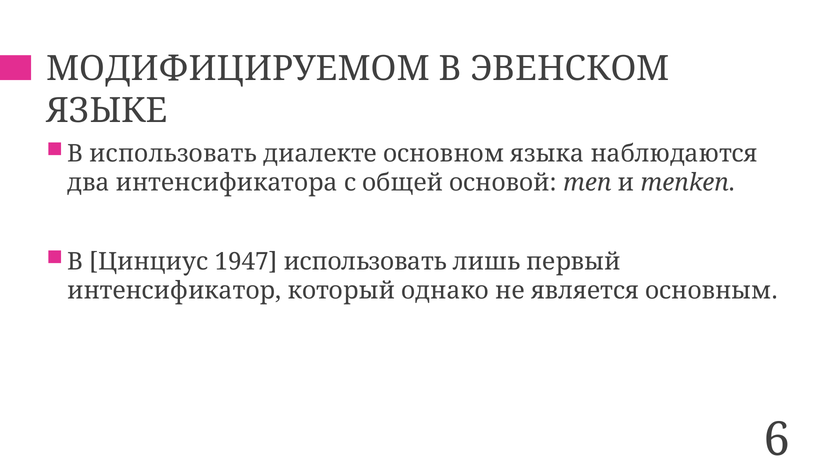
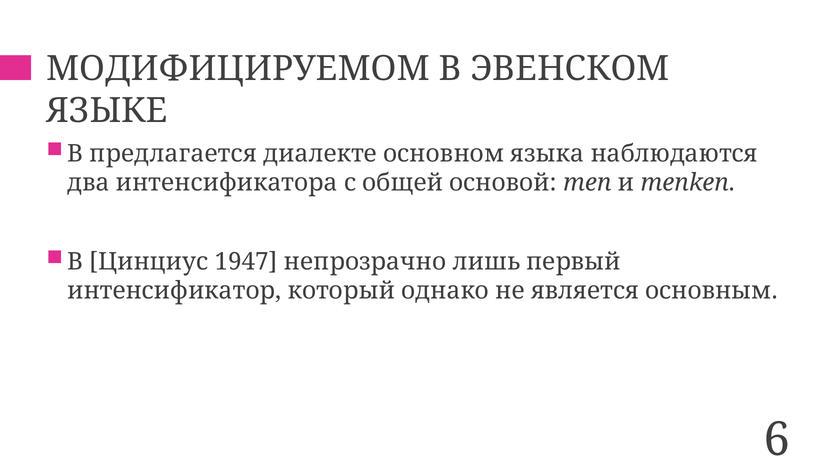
В использовать: использовать -> предлагается (173, 154)
1947 использовать: использовать -> непрозрачно (365, 262)
